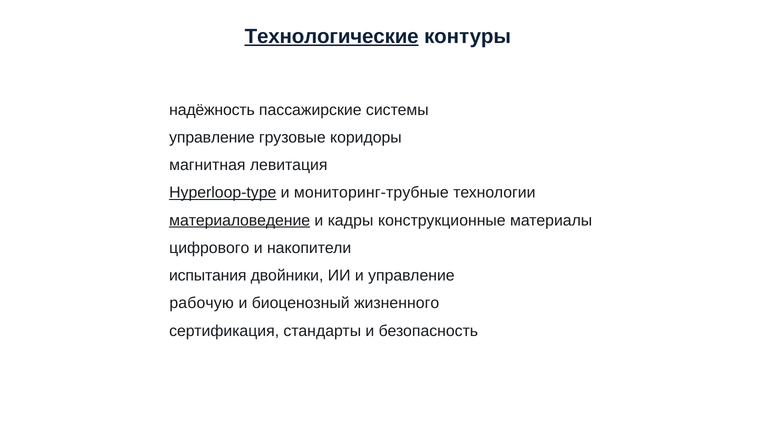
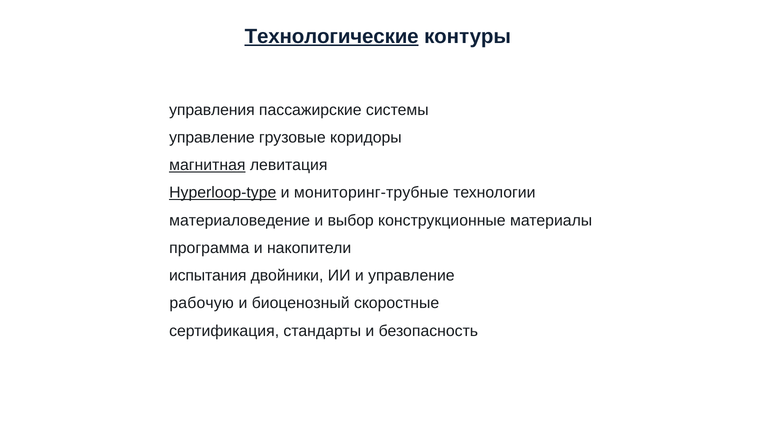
надёжность: надёжность -> управления (212, 110)
магнитная underline: none -> present (207, 165)
материаловедение underline: present -> none (240, 221)
кадры: кадры -> выбор (351, 221)
цифрового: цифрового -> программа (209, 248)
жизненного: жизненного -> скоростные (397, 304)
